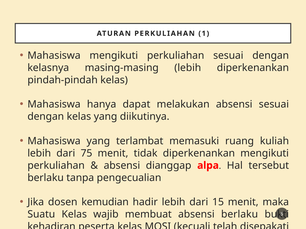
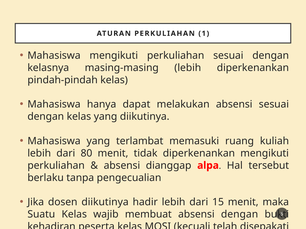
75: 75 -> 80 (86, 154)
dosen kemudian: kemudian -> diikutinya (105, 203)
absensi berlaku: berlaku -> dengan (240, 215)
